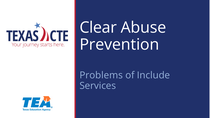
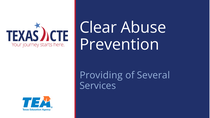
Problems: Problems -> Providing (101, 75)
Include: Include -> Several (153, 75)
